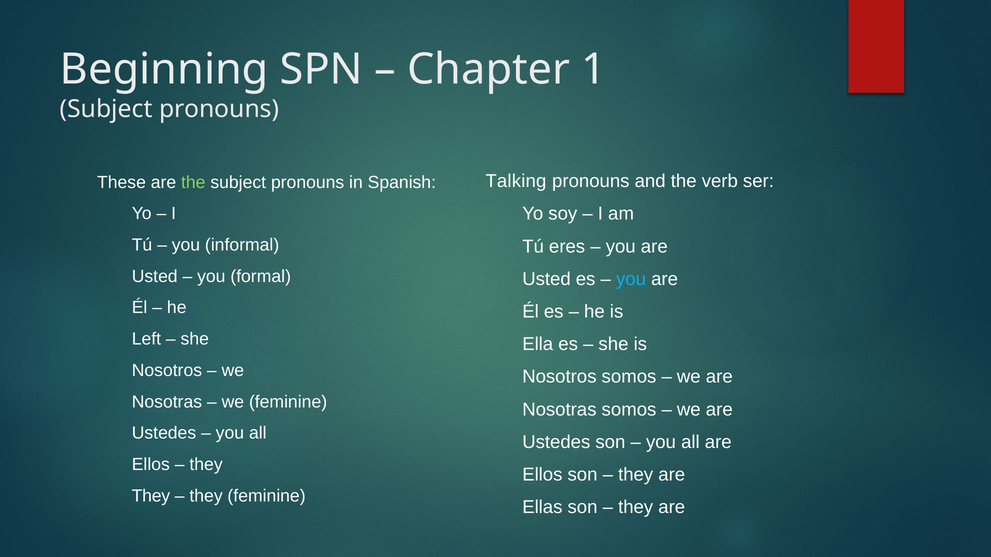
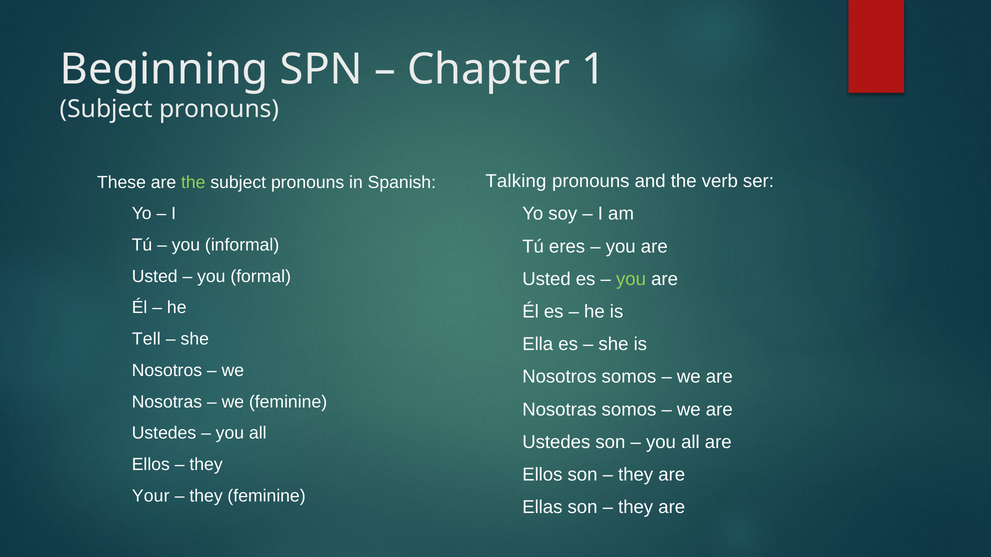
you colour: light blue -> light green (631, 279)
Left: Left -> Tell (146, 339)
They: They -> Your (151, 496)
